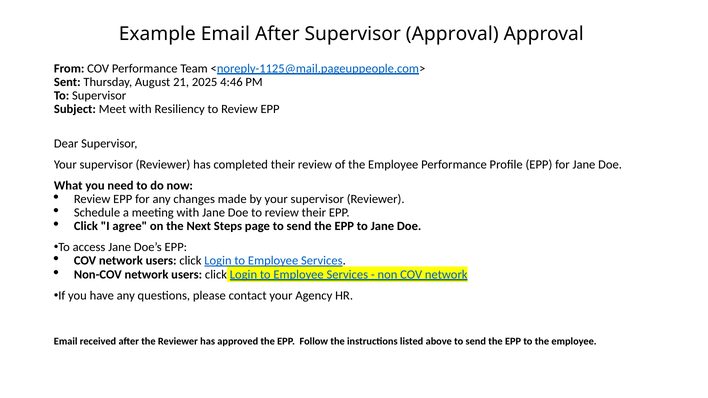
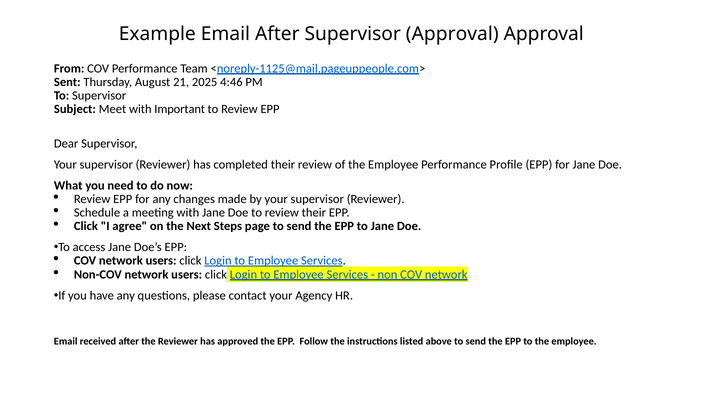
Resiliency: Resiliency -> Important (180, 109)
